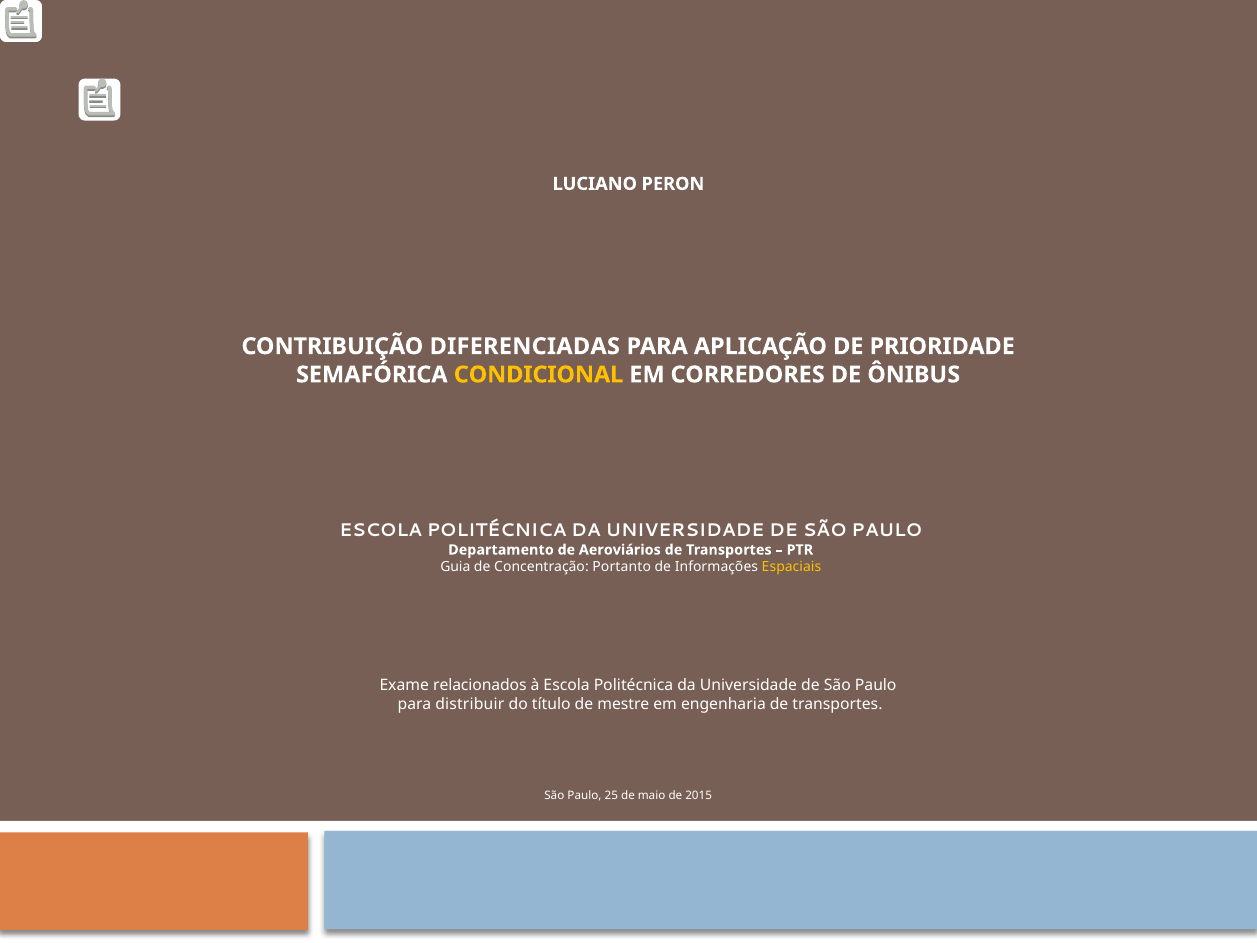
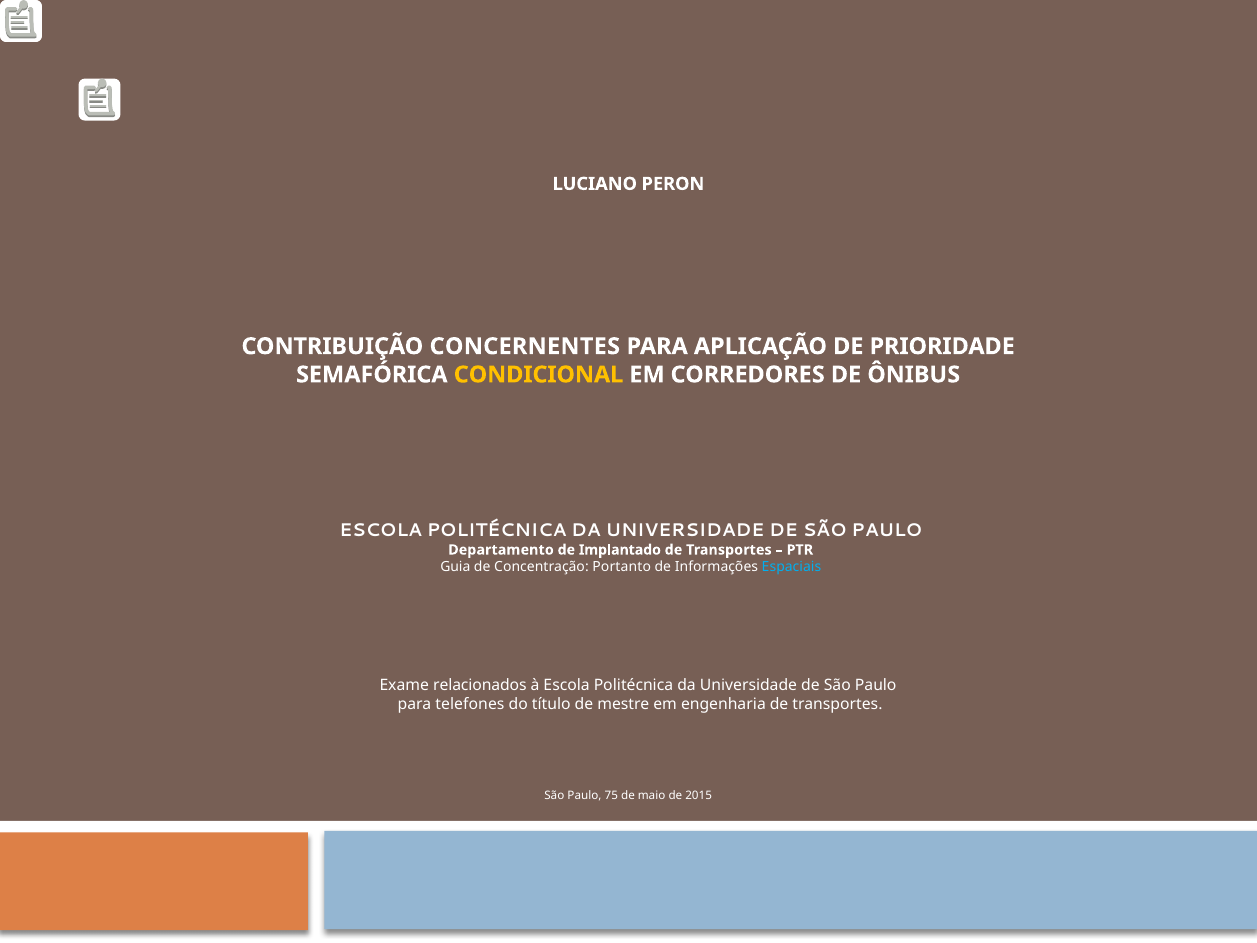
DIFERENCIADAS: DIFERENCIADAS -> CONCERNENTES (525, 346)
Aeroviários: Aeroviários -> Implantado (620, 550)
Espaciais colour: yellow -> light blue (792, 567)
distribuir: distribuir -> telefones (470, 704)
25: 25 -> 75 (611, 795)
